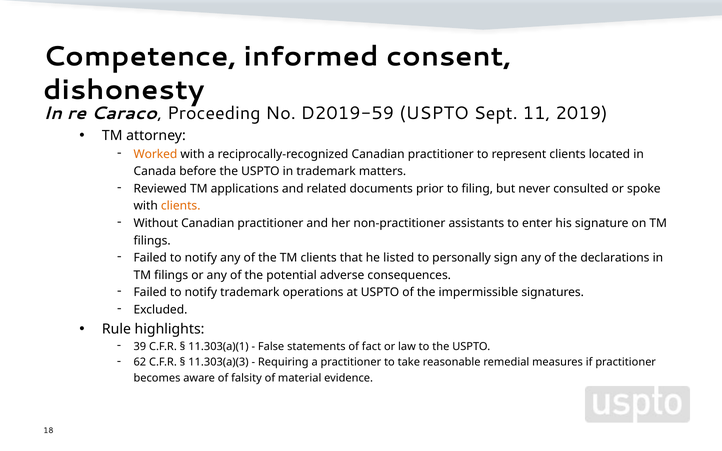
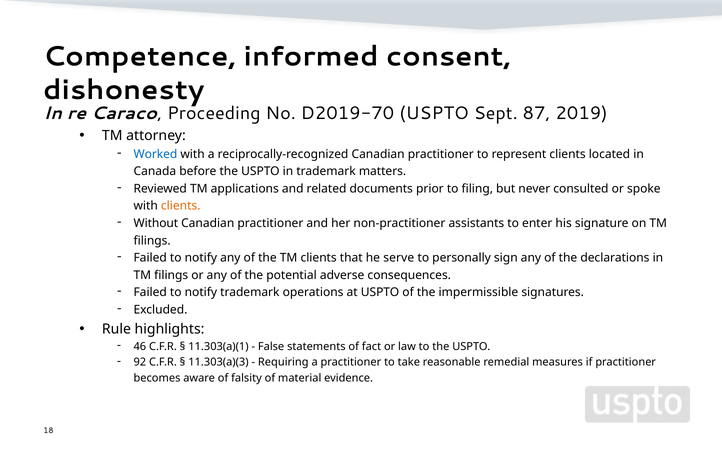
D2019-59: D2019-59 -> D2019-70 (347, 113)
11: 11 -> 87 (537, 113)
Worked colour: orange -> blue (155, 154)
listed: listed -> serve (399, 258)
39: 39 -> 46 (140, 347)
62: 62 -> 92 (140, 362)
